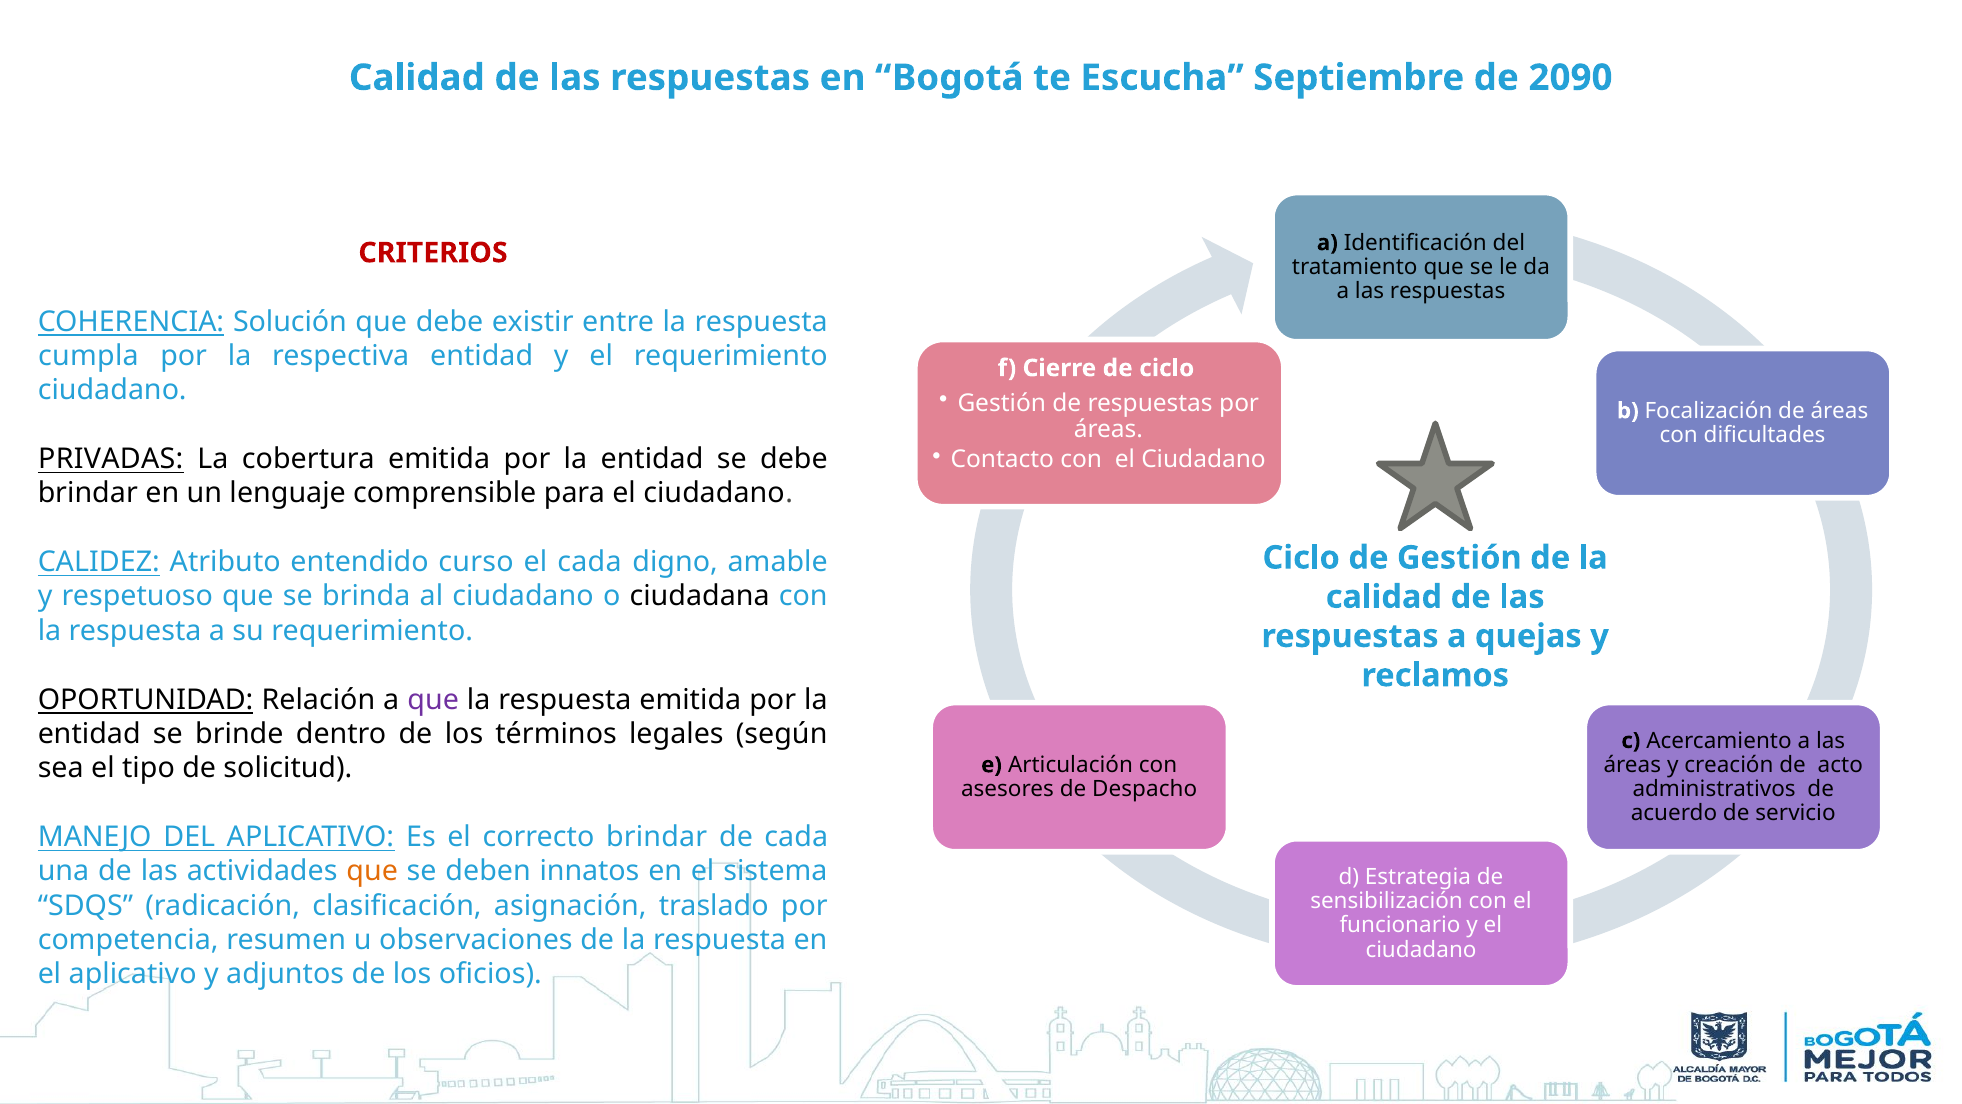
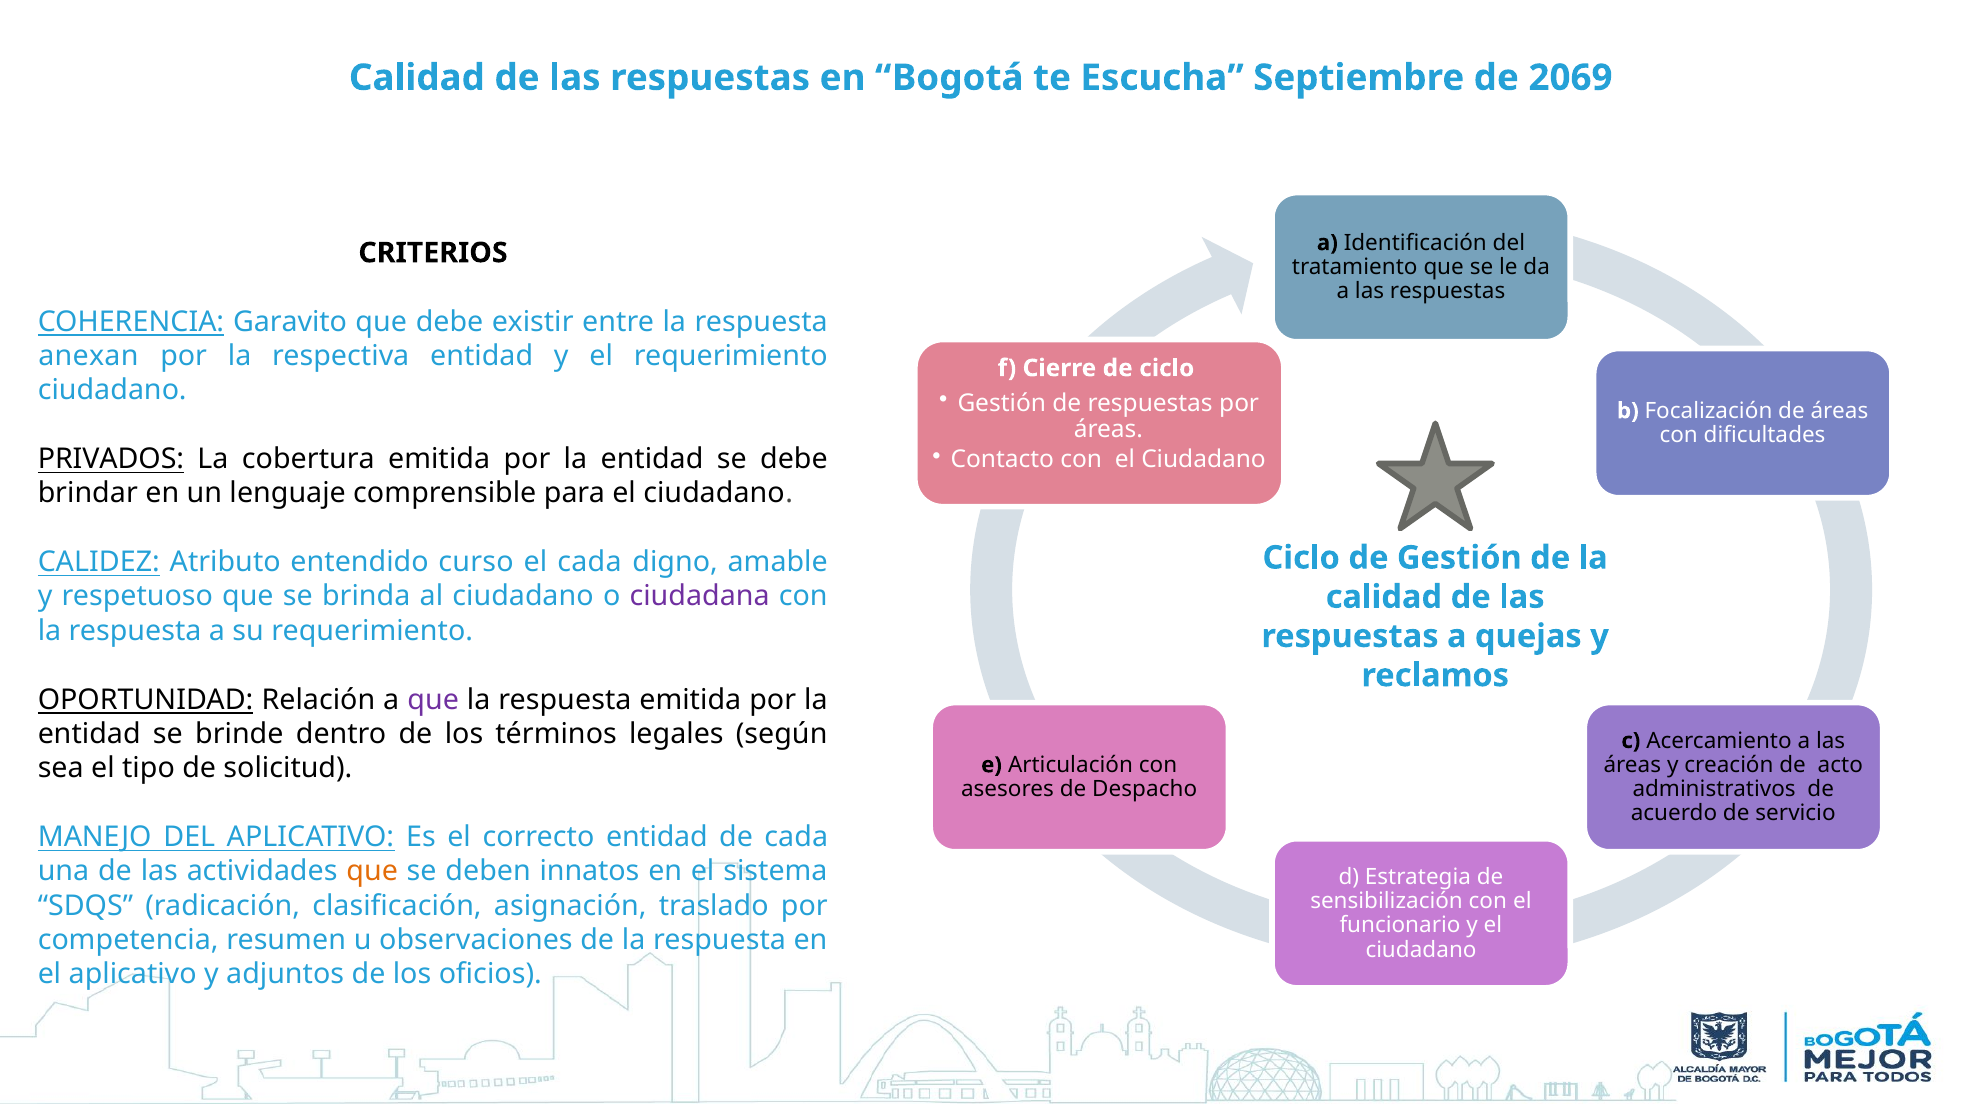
2090: 2090 -> 2069 (1571, 78)
CRITERIOS colour: red -> black (433, 253)
Solución: Solución -> Garavito (290, 321)
cumpla: cumpla -> anexan (88, 356)
PRIVADAS: PRIVADAS -> PRIVADOS (111, 459)
ciudadana colour: black -> purple (700, 596)
correcto brindar: brindar -> entidad (657, 837)
